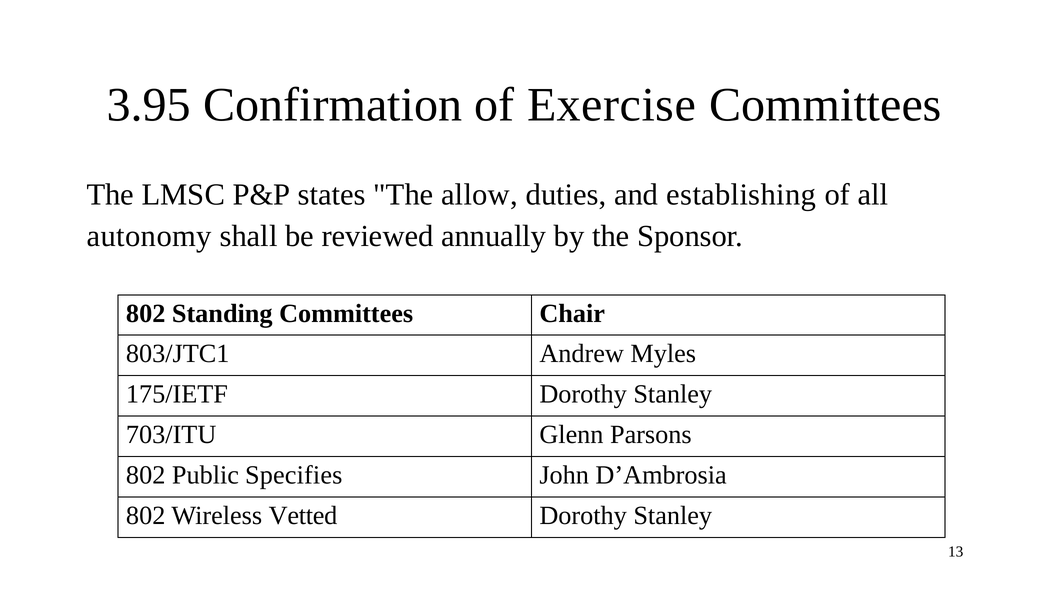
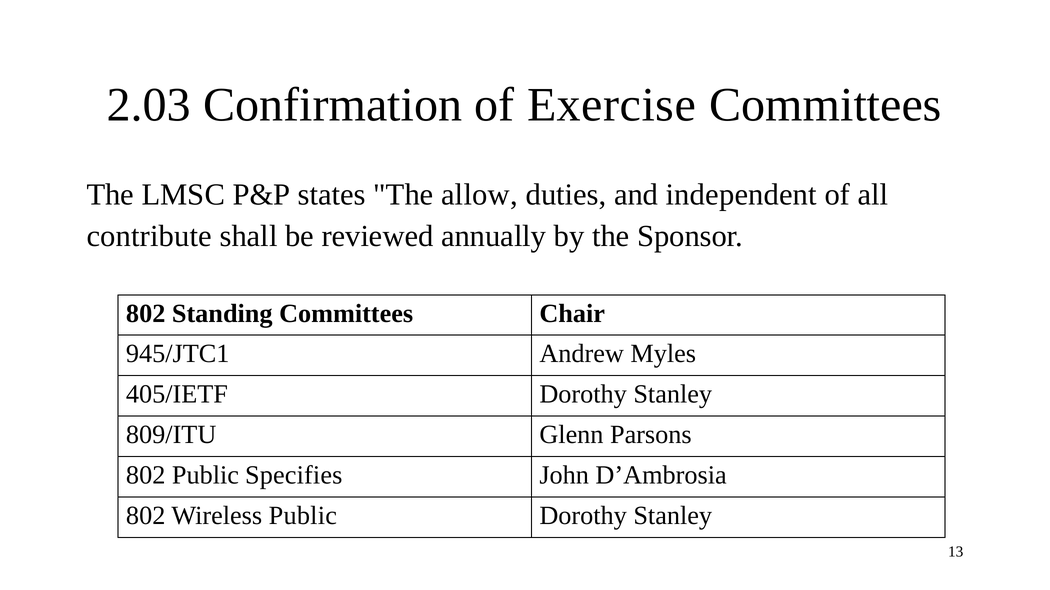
3.95: 3.95 -> 2.03 (149, 105)
establishing: establishing -> independent (741, 195)
autonomy: autonomy -> contribute (149, 236)
803/JTC1: 803/JTC1 -> 945/JTC1 (178, 354)
175/IETF: 175/IETF -> 405/IETF (177, 395)
703/ITU: 703/ITU -> 809/ITU (171, 435)
Wireless Vetted: Vetted -> Public (303, 516)
